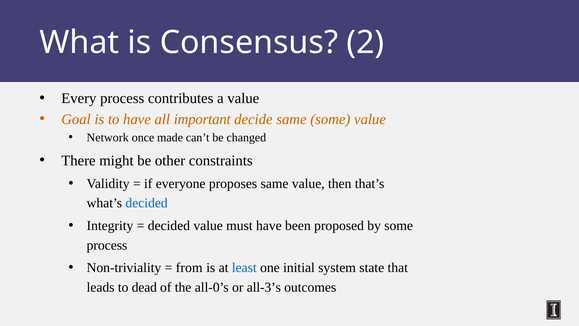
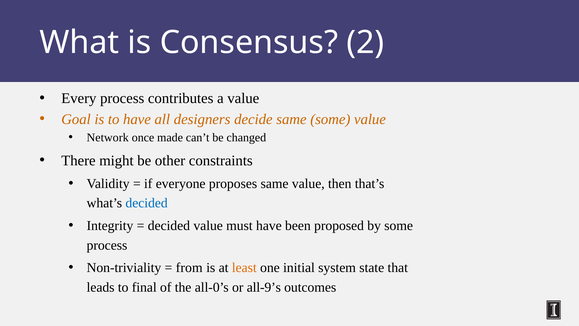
important: important -> designers (202, 119)
least colour: blue -> orange (244, 268)
dead: dead -> final (144, 287)
all-3’s: all-3’s -> all-9’s (264, 287)
